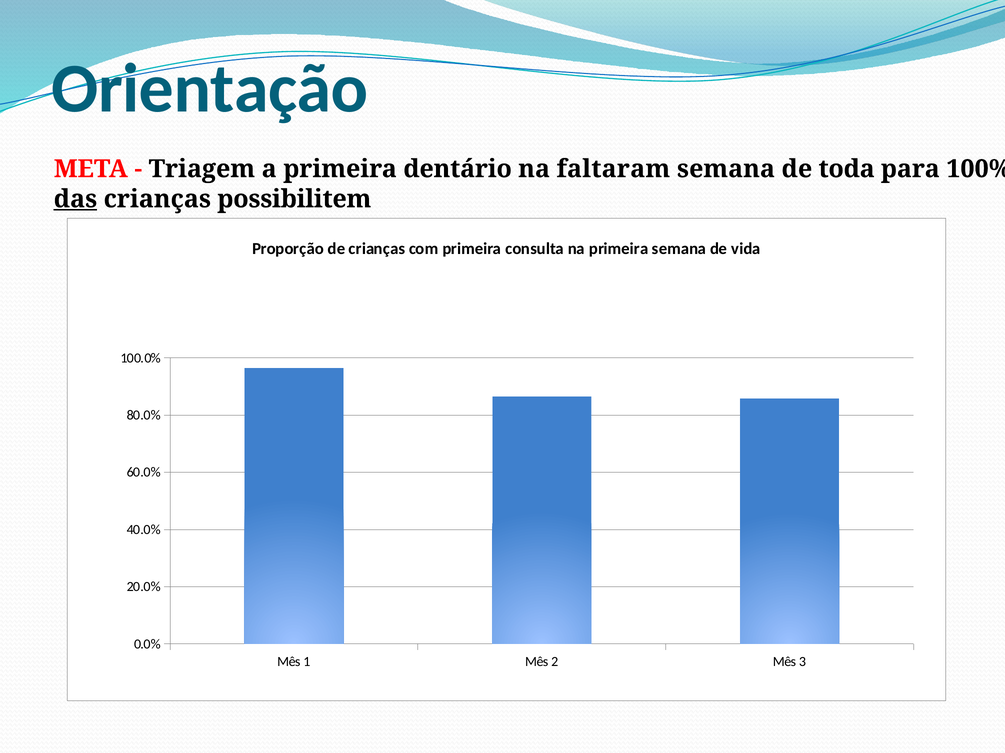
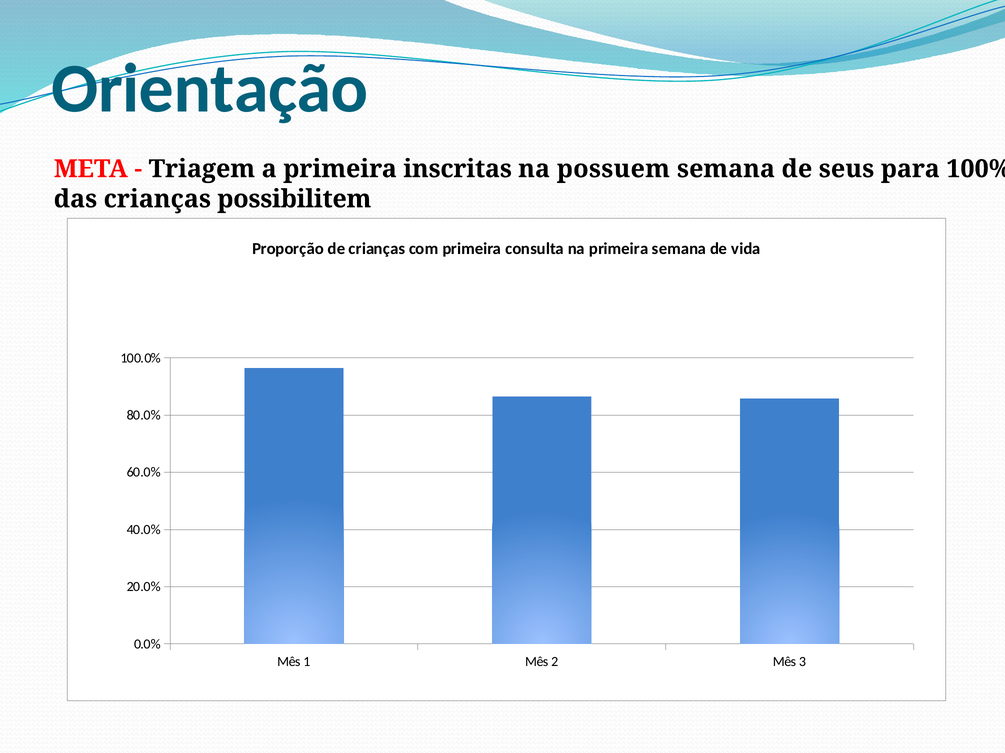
dentário: dentário -> inscritas (458, 169)
faltaram: faltaram -> possuem (613, 169)
toda: toda -> seus (846, 169)
das underline: present -> none (75, 199)
